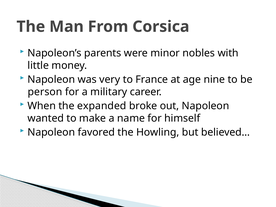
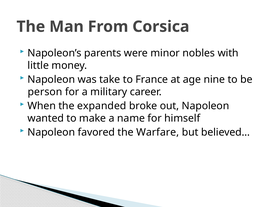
very: very -> take (110, 79)
Howling: Howling -> Warfare (158, 132)
